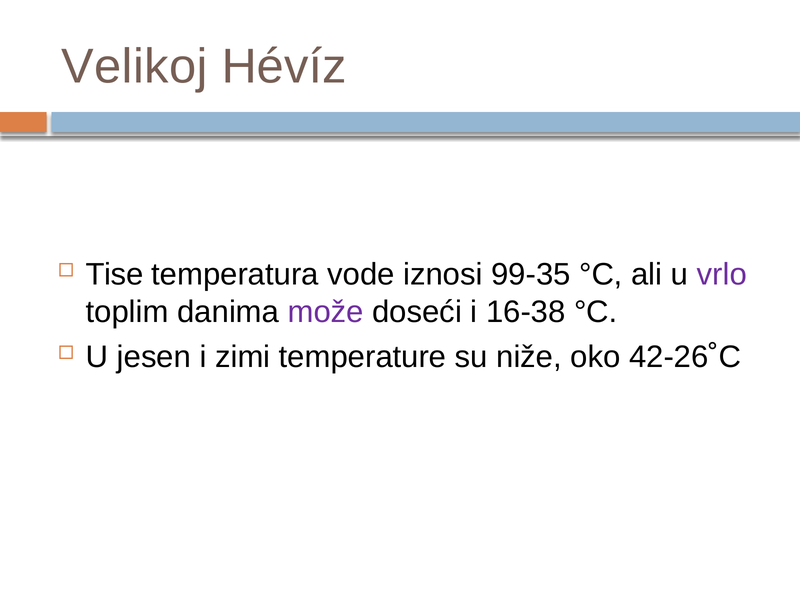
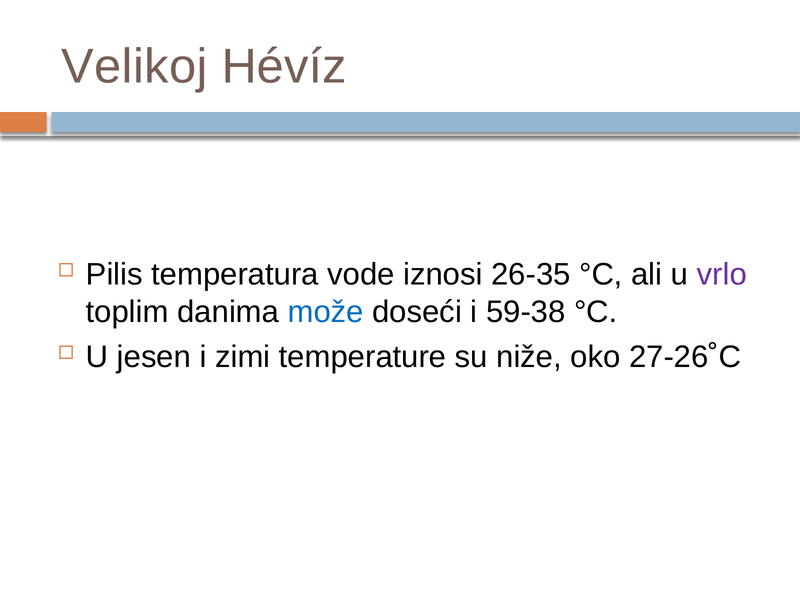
Tise: Tise -> Pilis (114, 275)
99-35: 99-35 -> 26-35 (531, 275)
može colour: purple -> blue (326, 312)
16-38: 16-38 -> 59-38 (526, 312)
42-26˚C: 42-26˚C -> 27-26˚C (685, 357)
